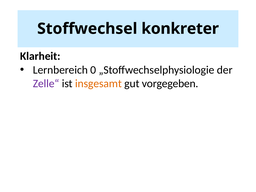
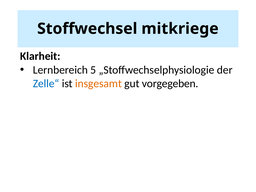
konkreter: konkreter -> mitkriege (180, 29)
0: 0 -> 5 (93, 70)
Zelle“ colour: purple -> blue (46, 84)
